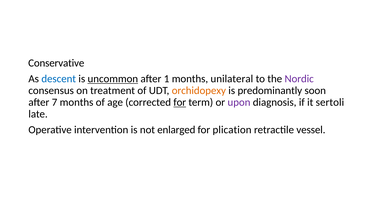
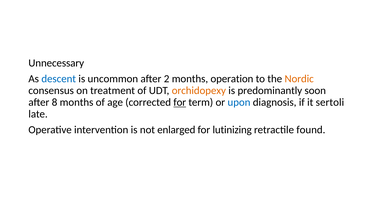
Conservative: Conservative -> Unnecessary (56, 63)
uncommon underline: present -> none (113, 79)
1: 1 -> 2 (167, 79)
unilateral: unilateral -> operation (232, 79)
Nordic colour: purple -> orange (299, 79)
7: 7 -> 8 (55, 102)
upon colour: purple -> blue (239, 102)
plication: plication -> lutinizing (232, 130)
vessel: vessel -> found (311, 130)
